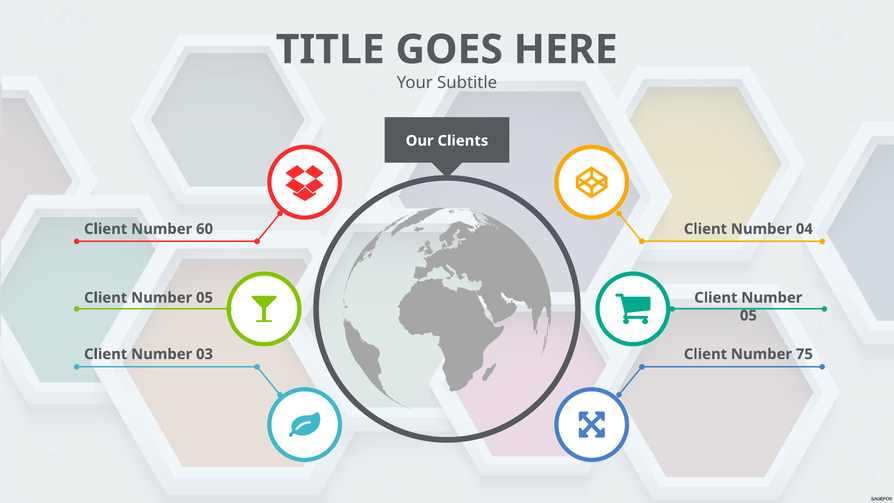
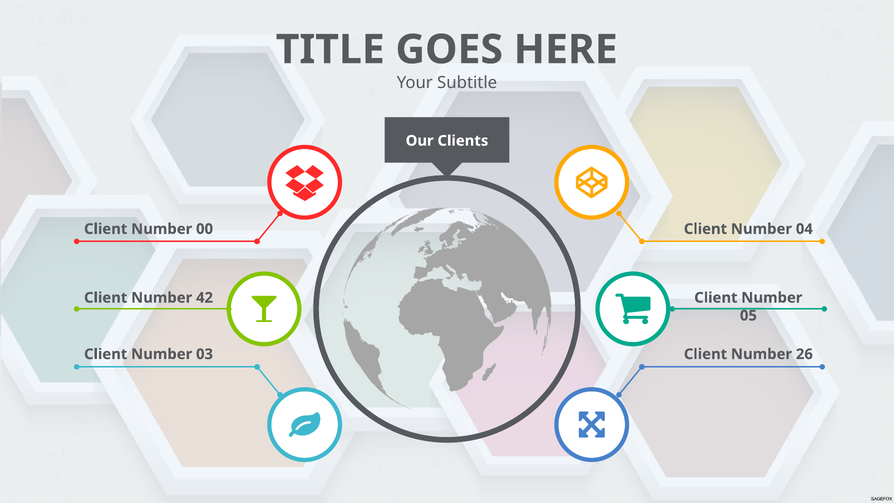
60: 60 -> 00 (205, 229)
05: 05 -> 42 (205, 298)
75: 75 -> 26 (804, 354)
